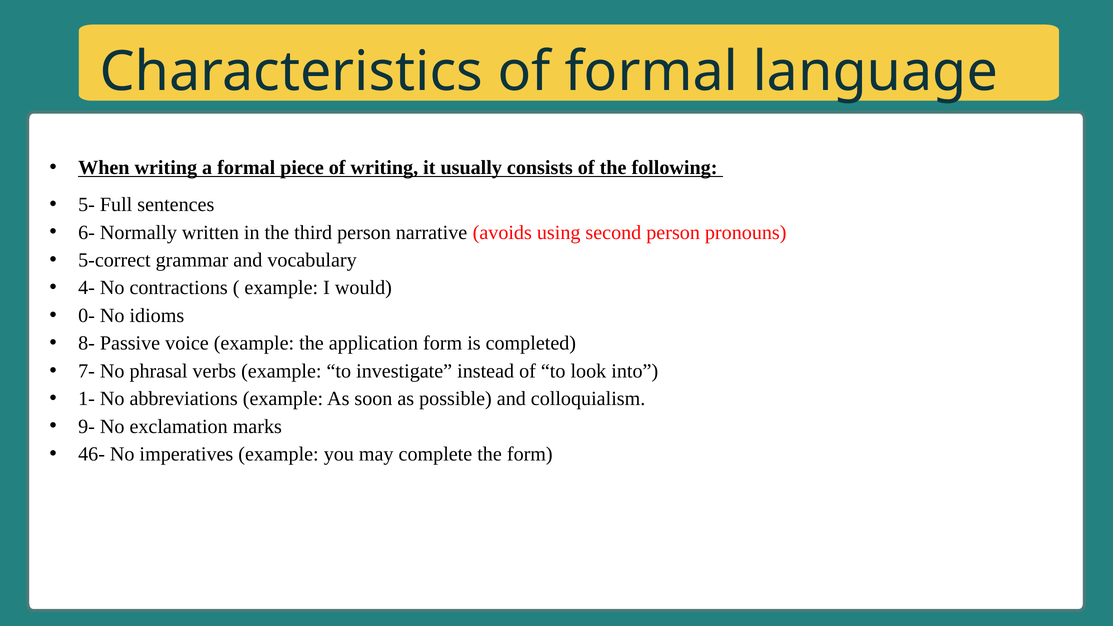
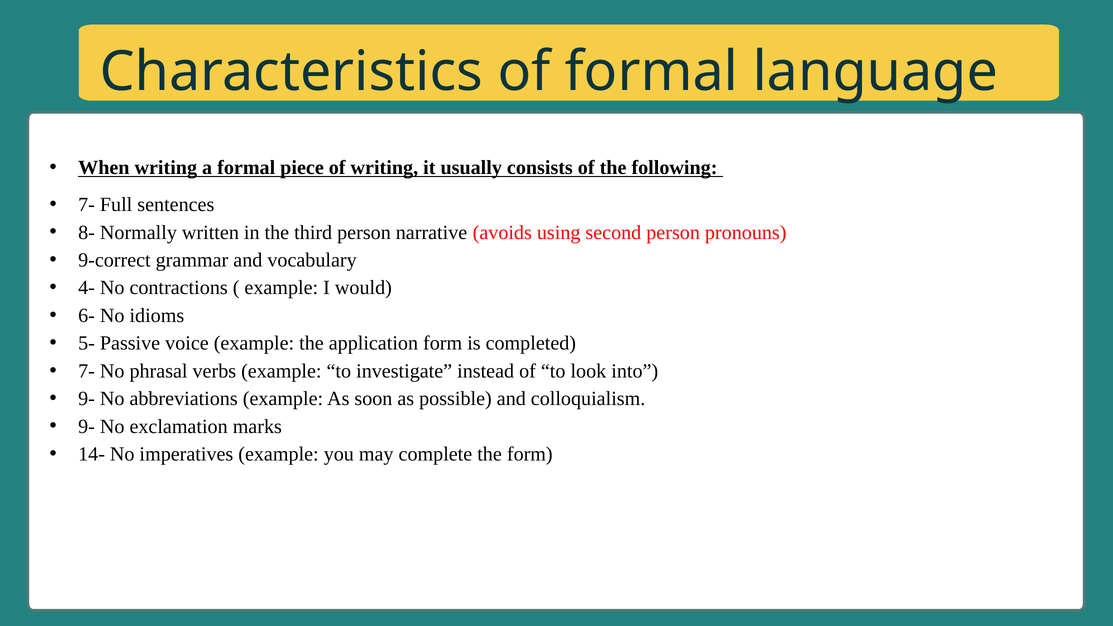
5-: 5- -> 7- (87, 205)
6-: 6- -> 8- (87, 232)
5-correct: 5-correct -> 9-correct (114, 260)
0-: 0- -> 6- (87, 316)
8-: 8- -> 5- (87, 343)
1-: 1- -> 9- (87, 399)
46-: 46- -> 14- (92, 454)
